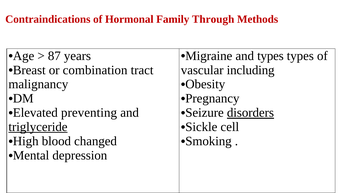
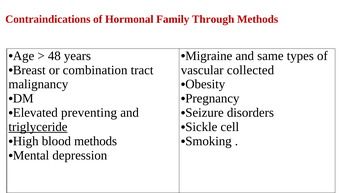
87: 87 -> 48 (54, 56)
and types: types -> same (270, 56)
including: including -> collected (251, 70)
disorders underline: present -> none (250, 112)
blood changed: changed -> methods (96, 141)
